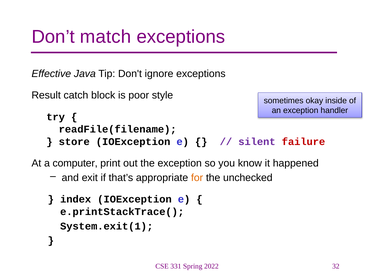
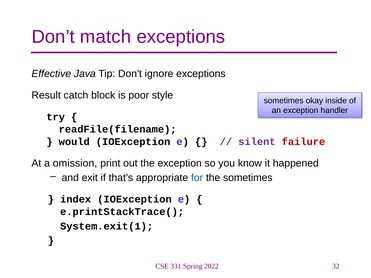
store: store -> would (74, 142)
computer: computer -> omission (75, 163)
for colour: orange -> blue (197, 178)
the unchecked: unchecked -> sometimes (248, 178)
